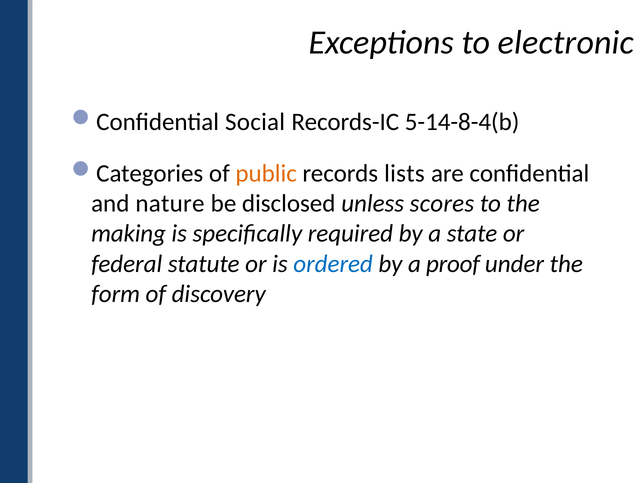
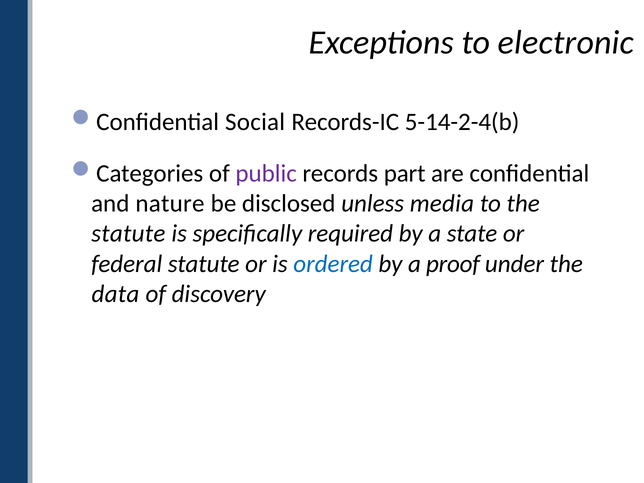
5-14-8-4(b: 5-14-8-4(b -> 5-14-2-4(b (462, 122)
public colour: orange -> purple (266, 174)
lists: lists -> part (405, 174)
scores: scores -> media (442, 204)
making: making -> statute (128, 234)
form: form -> data (115, 294)
